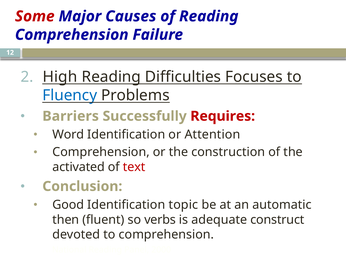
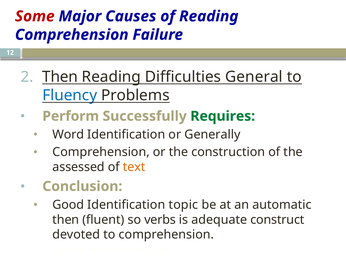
High: High -> Then (60, 77)
Focuses: Focuses -> General (254, 77)
Barriers: Barriers -> Perform (71, 116)
Requires colour: red -> green (223, 116)
Attention: Attention -> Generally (212, 135)
activated: activated -> assessed (79, 167)
text colour: red -> orange (134, 167)
